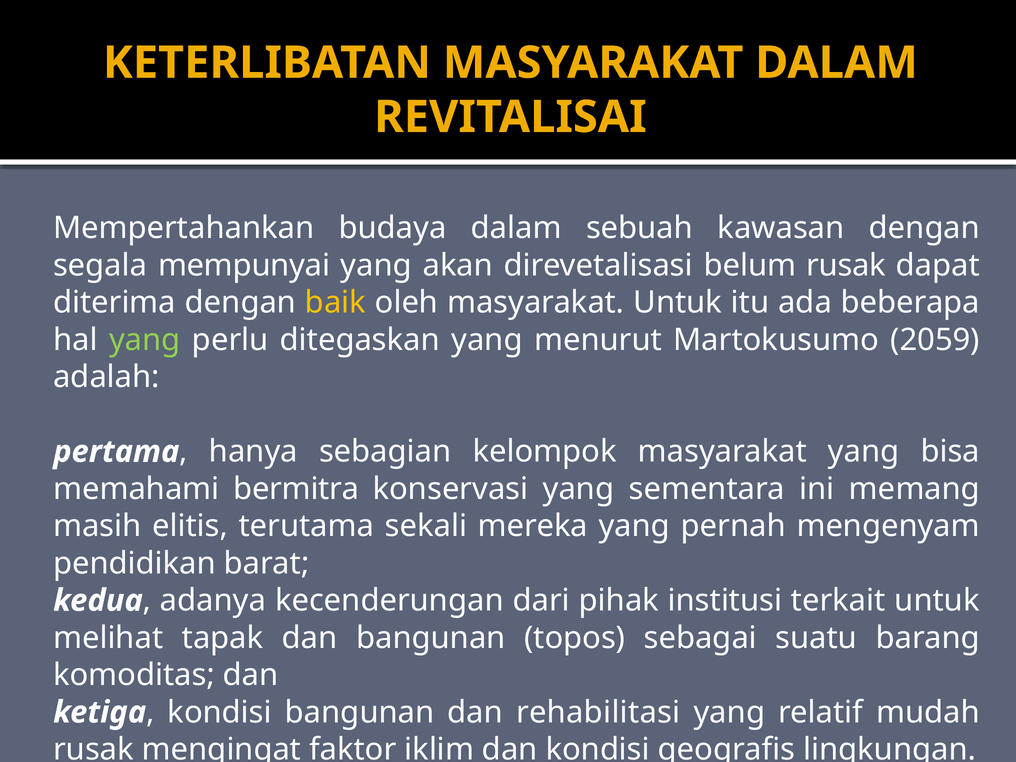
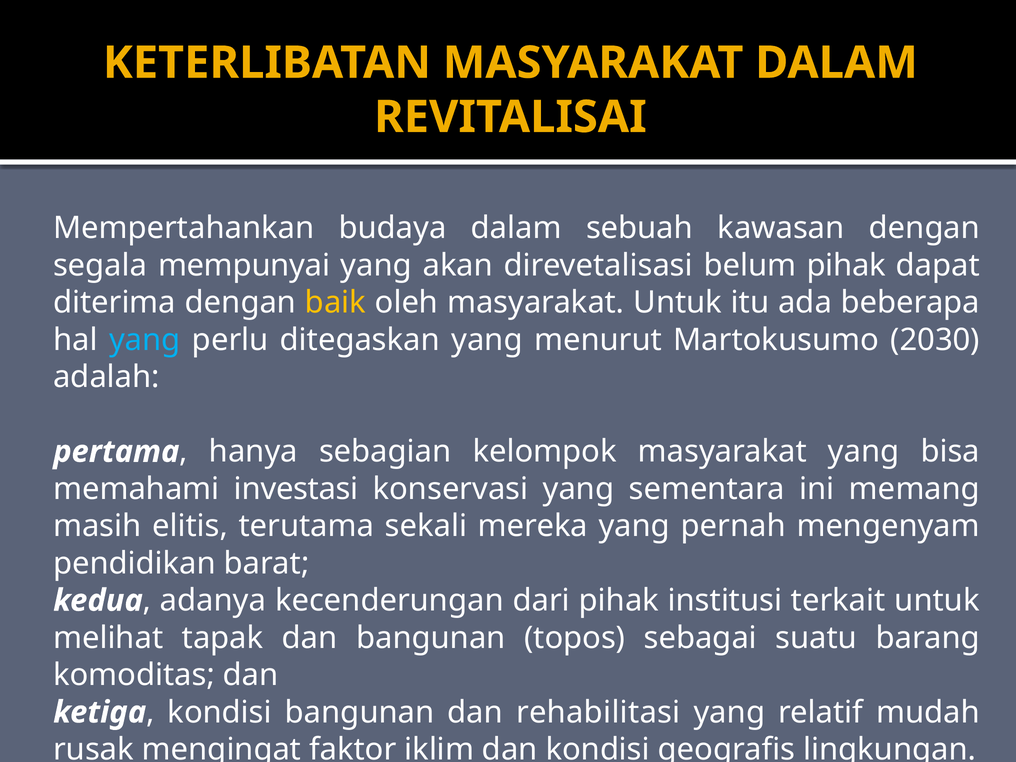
belum rusak: rusak -> pihak (846, 265)
yang colour: light green -> light blue (145, 340)
2059: 2059 -> 2030 (935, 340)
bermitra: bermitra -> investasi (296, 489)
